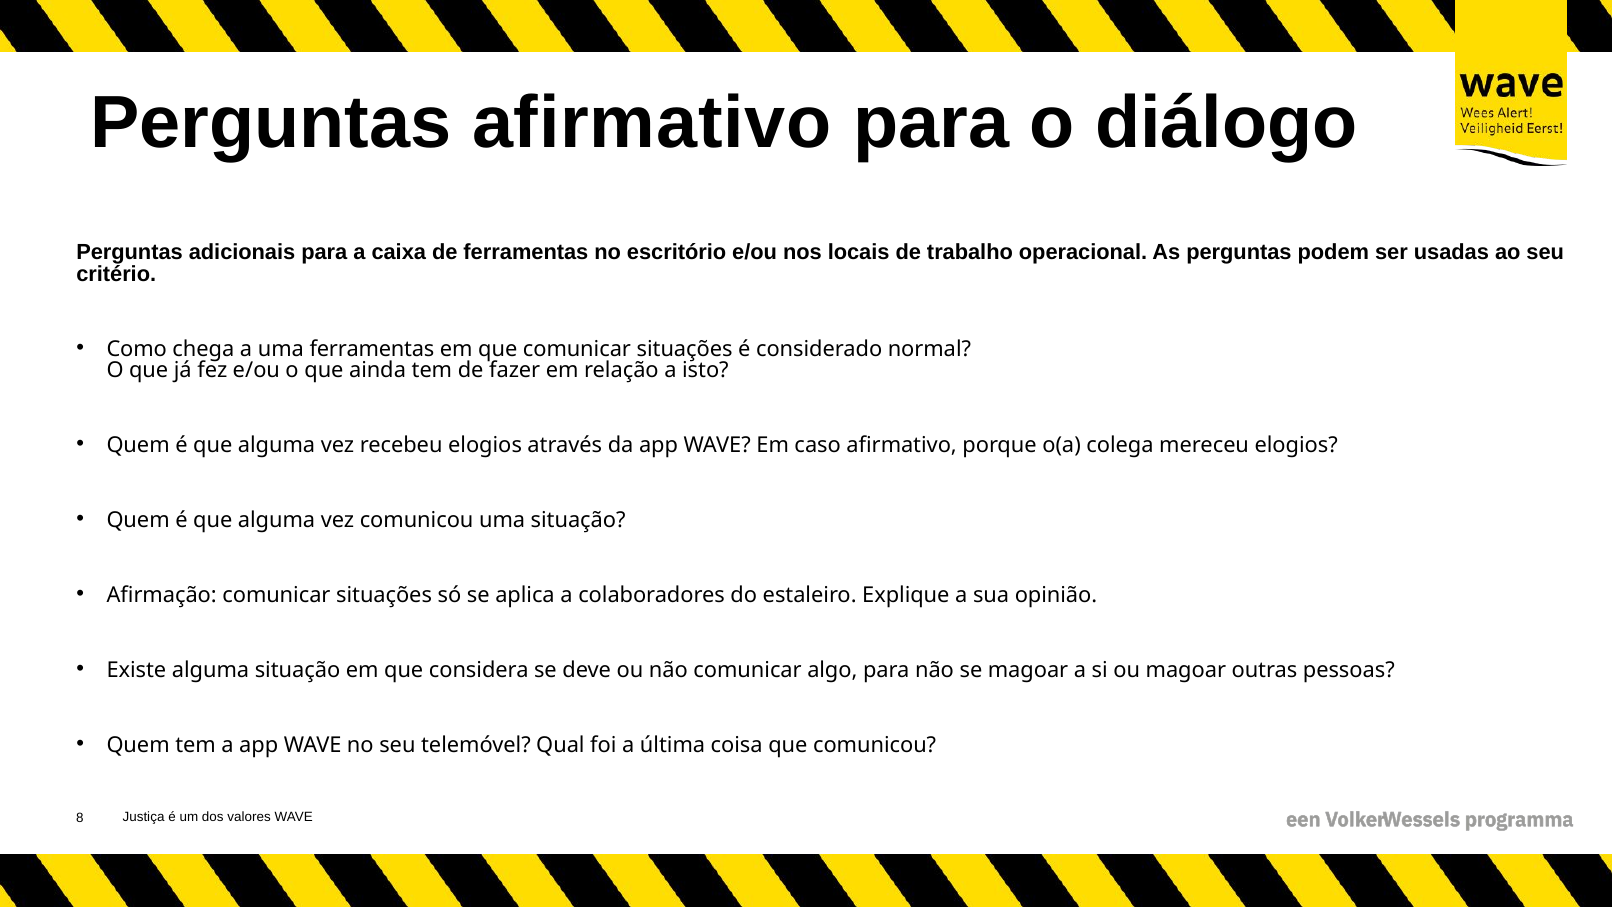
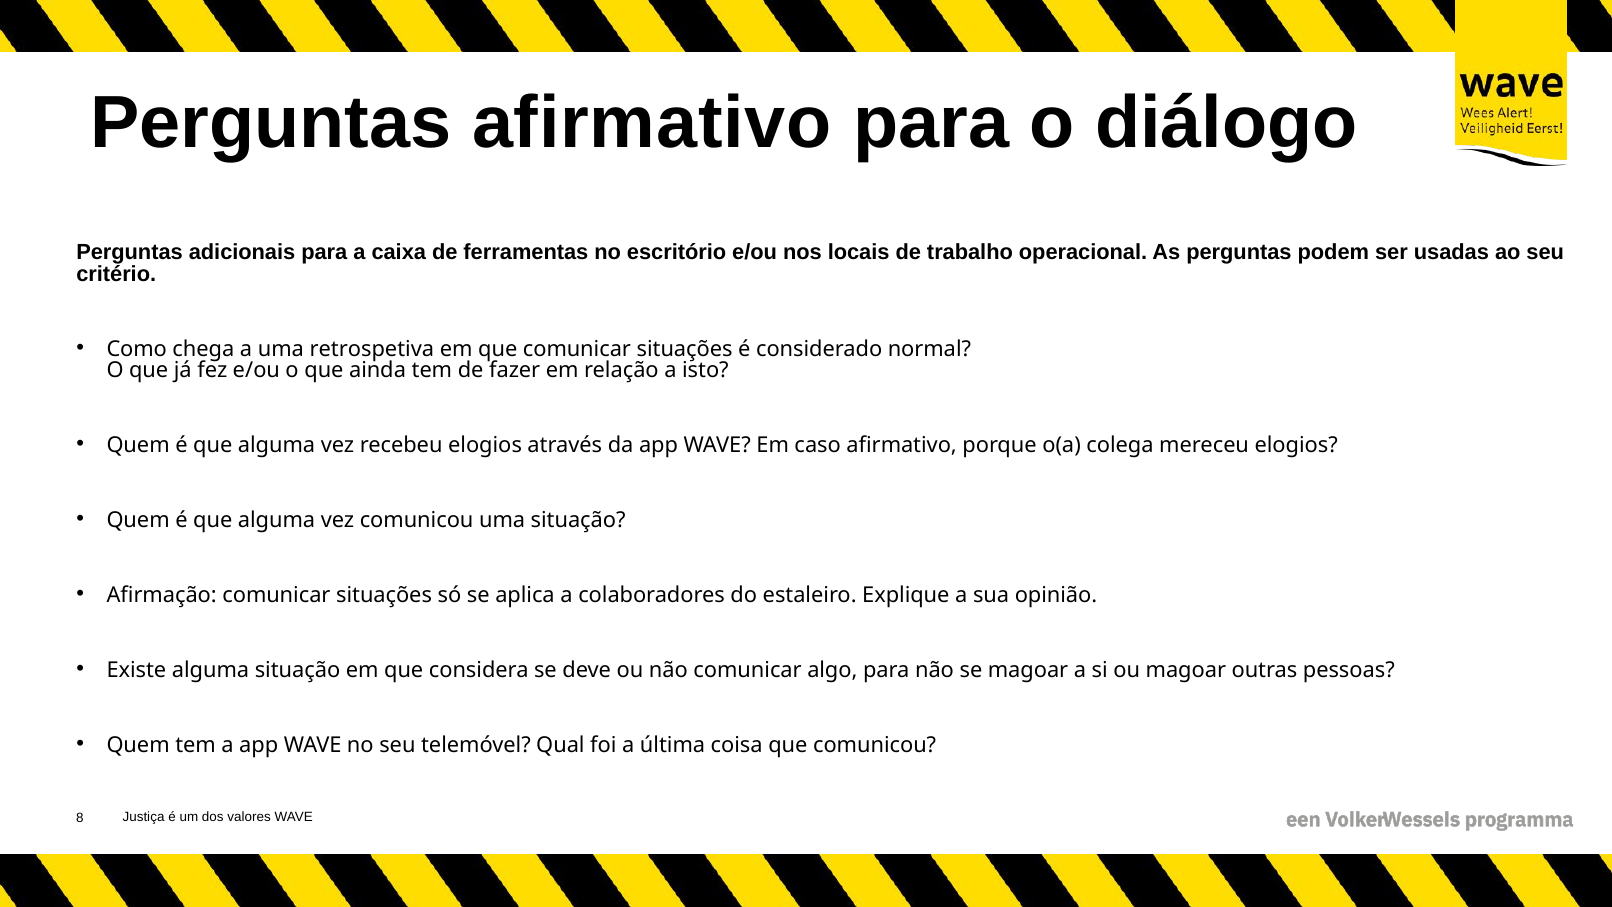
uma ferramentas: ferramentas -> retrospetiva (372, 349)
